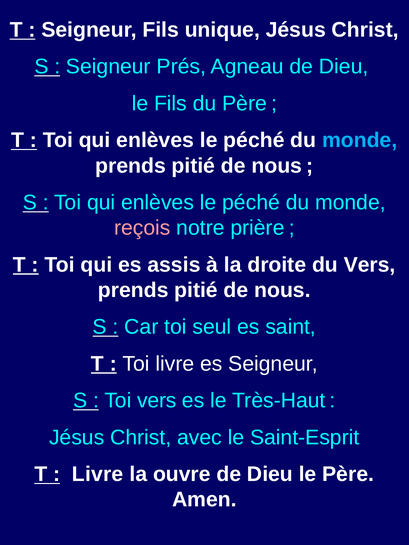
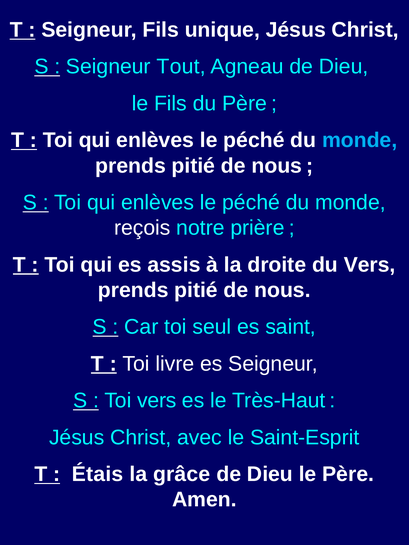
Prés: Prés -> Tout (181, 67)
reçois colour: pink -> white (142, 228)
Livre: Livre -> Étais (98, 474)
ouvre: ouvre -> grâce (182, 474)
